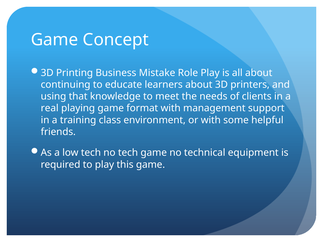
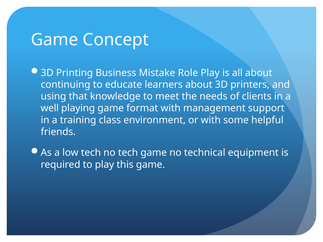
real: real -> well (50, 108)
